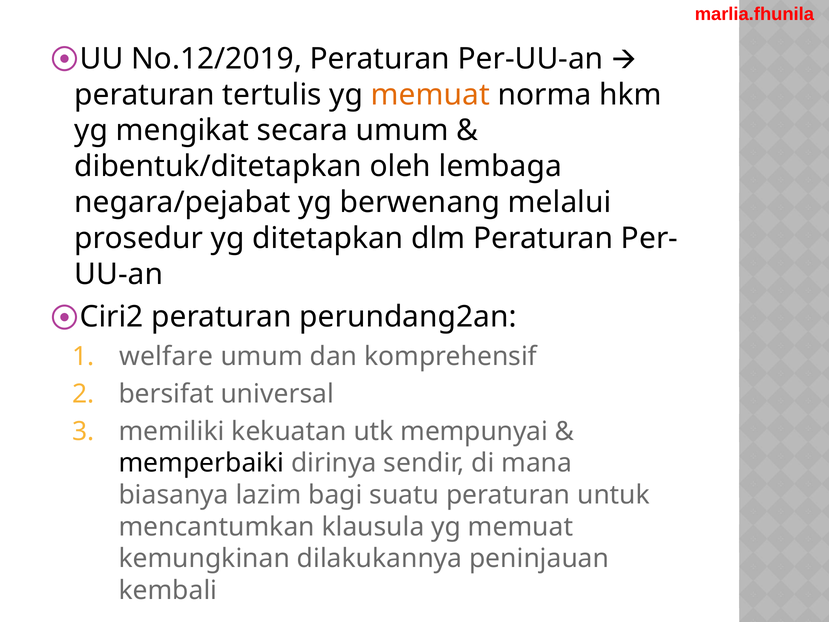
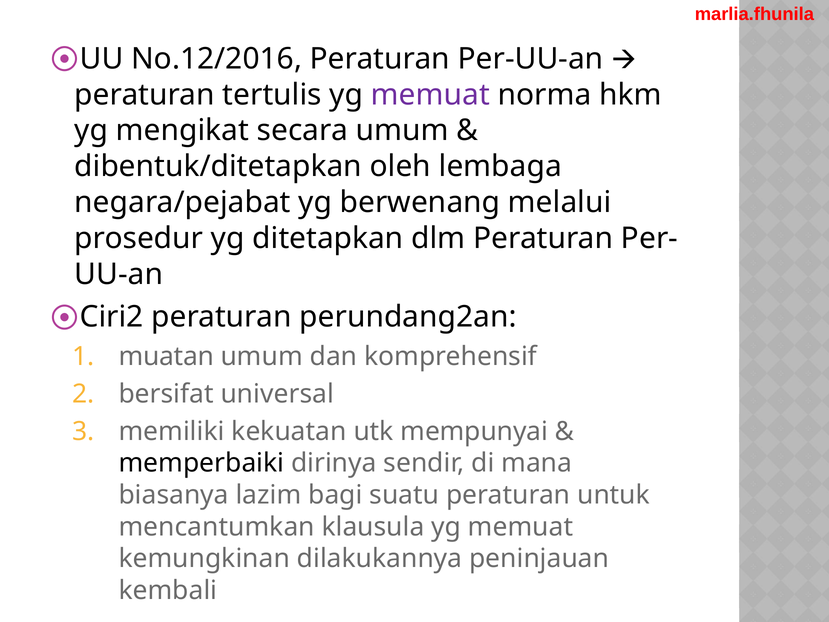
No.12/2019: No.12/2019 -> No.12/2016 (217, 59)
memuat colour: orange -> purple (430, 95)
welfare: welfare -> muatan (166, 356)
